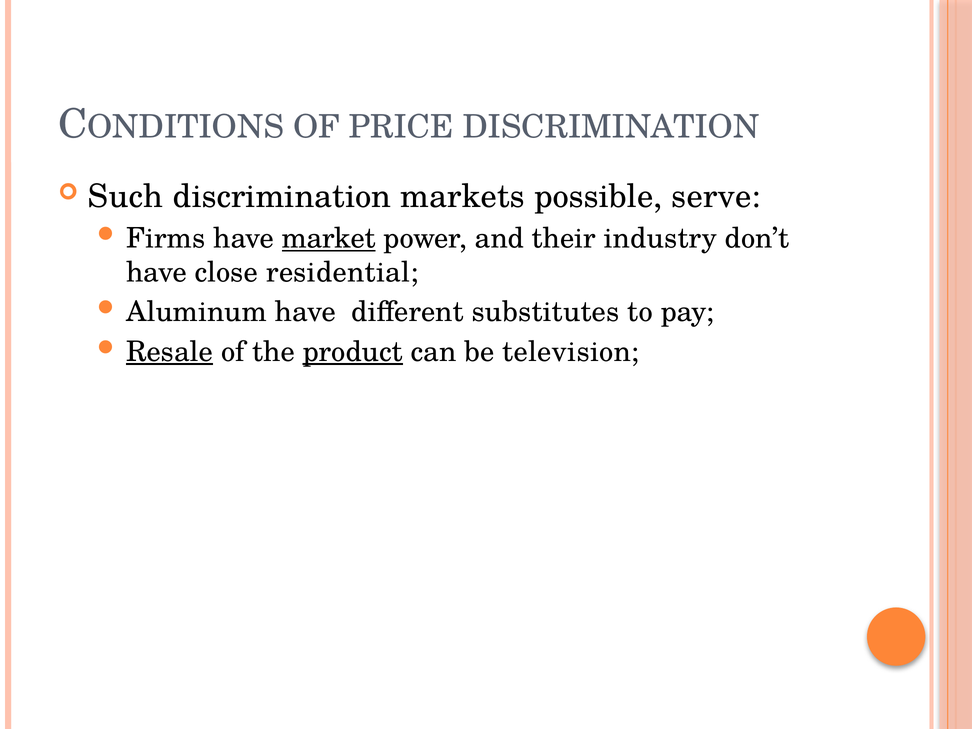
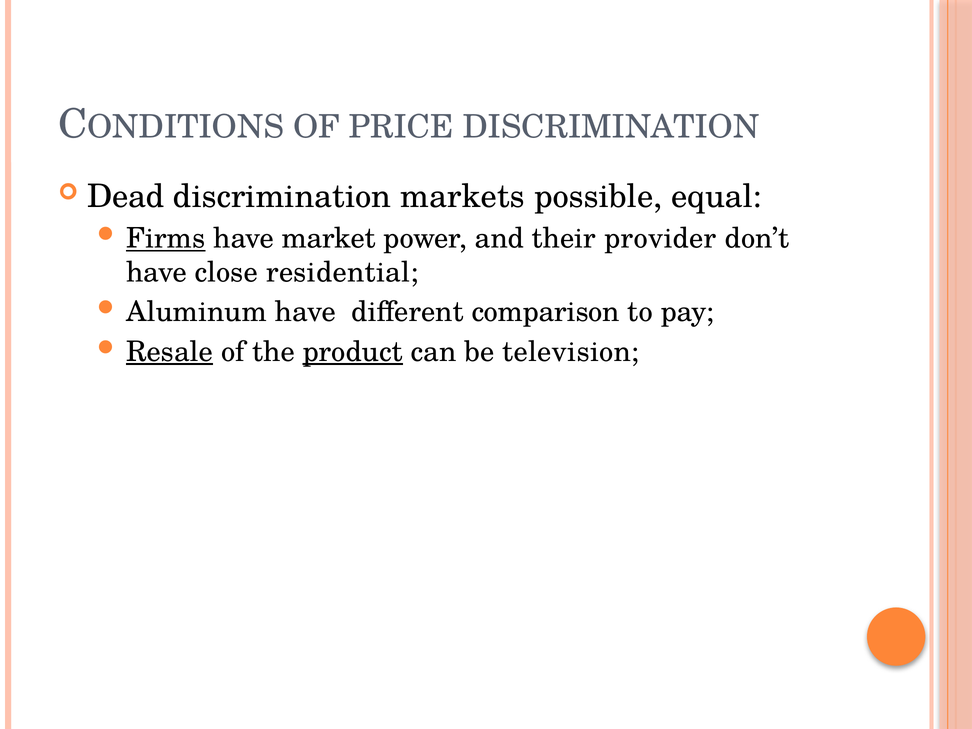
Such: Such -> Dead (126, 197)
serve: serve -> equal (716, 197)
Firms underline: none -> present (166, 238)
market underline: present -> none (329, 238)
industry: industry -> provider (660, 238)
substitutes: substitutes -> comparison (546, 312)
